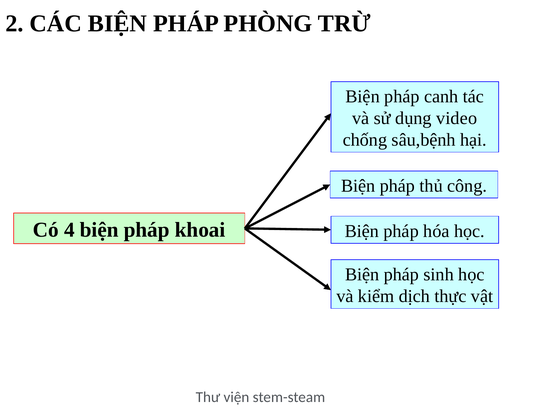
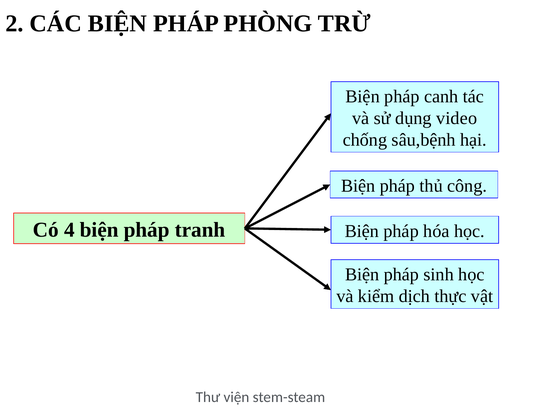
khoai: khoai -> tranh (200, 230)
